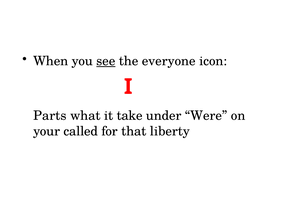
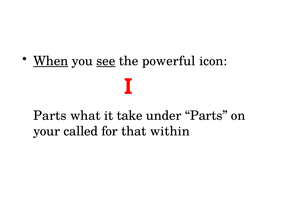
When underline: none -> present (51, 61)
everyone: everyone -> powerful (169, 61)
under Were: Were -> Parts (206, 115)
liberty: liberty -> within (170, 131)
